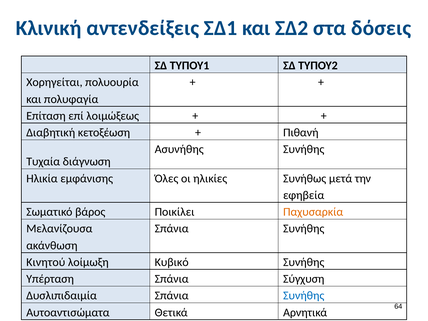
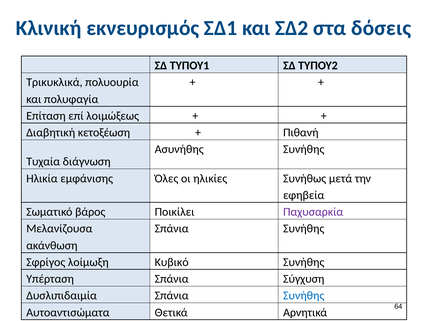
αντενδείξεις: αντενδείξεις -> εκνευρισμός (143, 28)
Χορηγείται: Χορηγείται -> Τρικυκλικά (54, 82)
Παχυσαρκία colour: orange -> purple (313, 212)
Κινητού: Κινητού -> Σφρίγος (46, 262)
